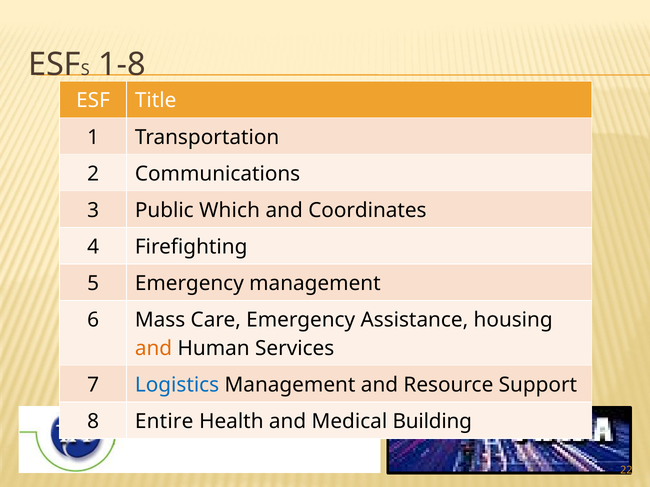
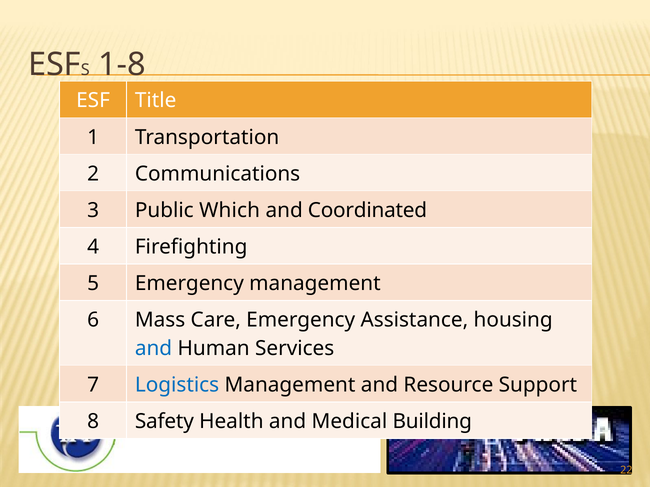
Coordinates: Coordinates -> Coordinated (367, 211)
and colour: orange -> blue (154, 349)
Entire: Entire -> Safety (164, 422)
